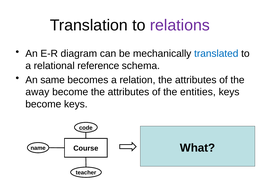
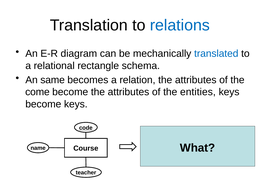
relations colour: purple -> blue (180, 25)
reference: reference -> rectangle (98, 66)
away: away -> come (37, 92)
